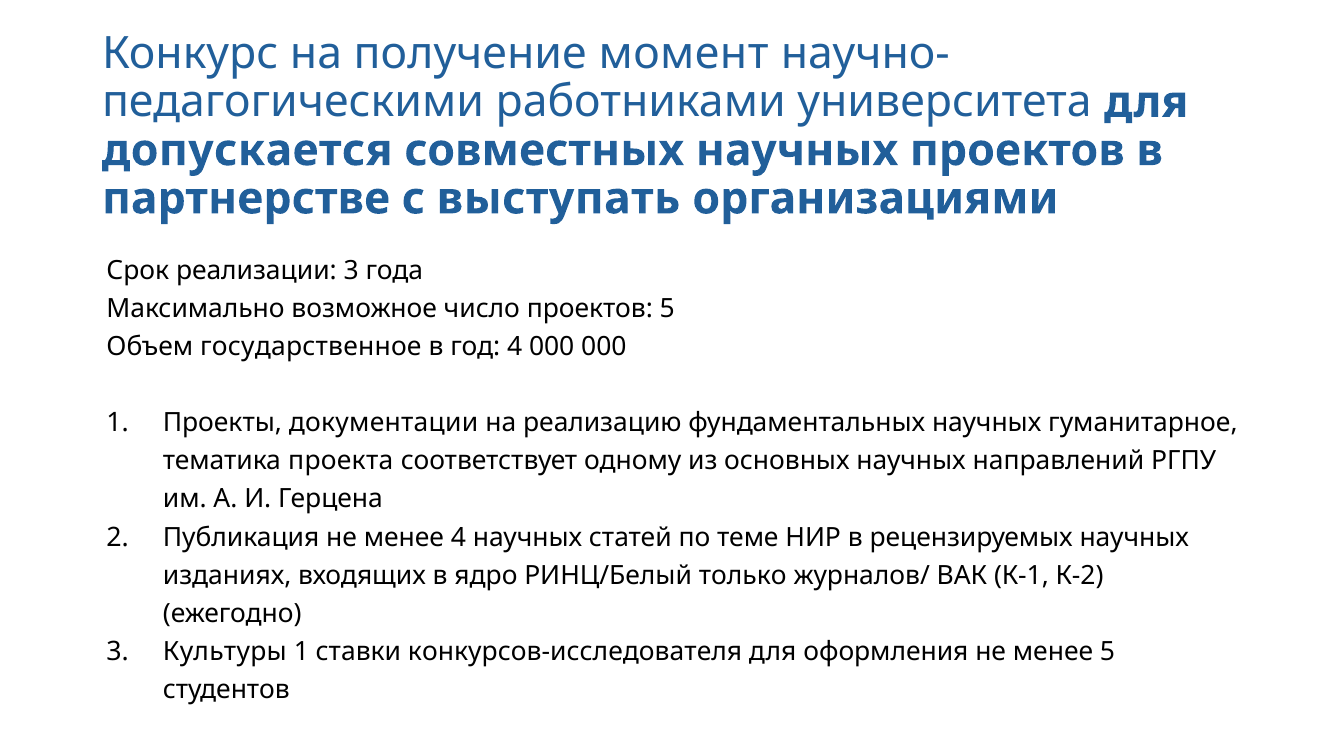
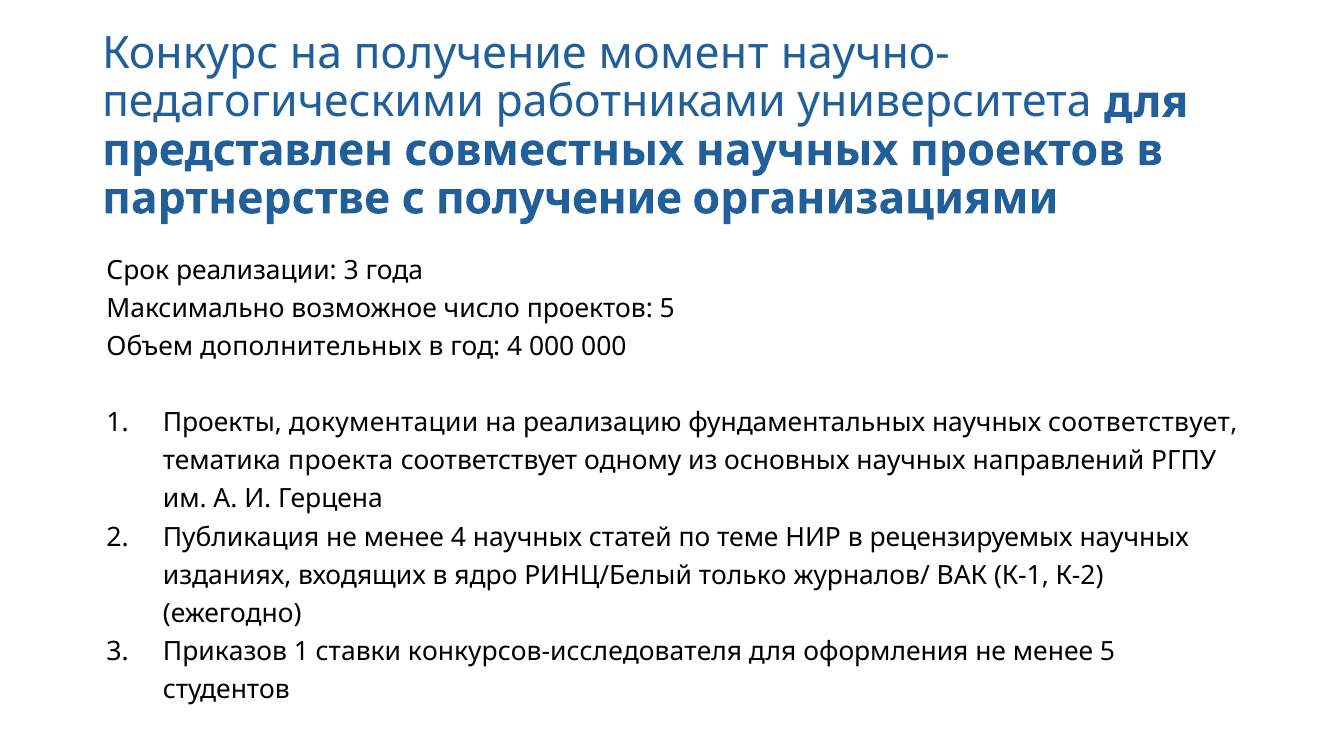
допускается: допускается -> представлен (248, 150)
с выступать: выступать -> получение (559, 199)
государственное: государственное -> дополнительных (311, 347)
научных гуманитарное: гуманитарное -> соответствует (1143, 423)
Культуры: Культуры -> Приказов (225, 651)
